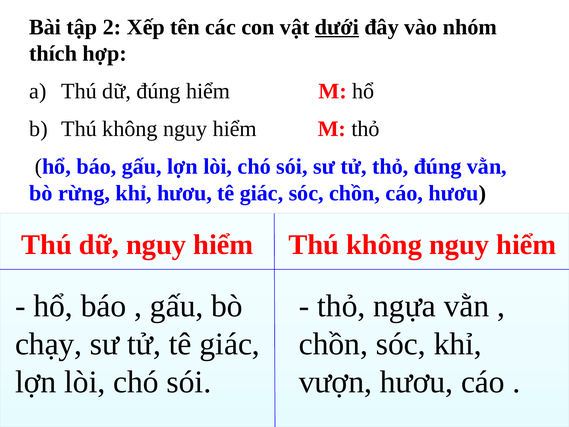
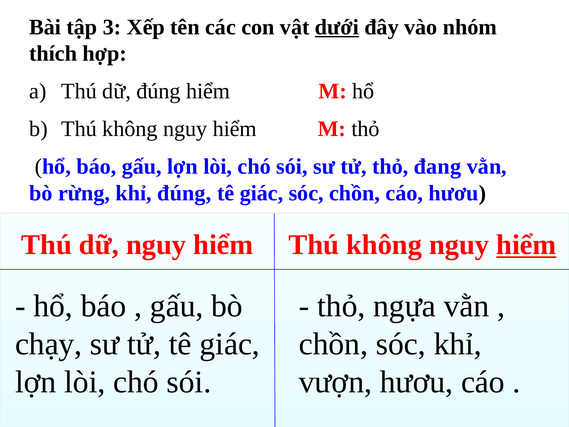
2: 2 -> 3 (112, 27)
thỏ đúng: đúng -> đang (437, 167)
khỉ hươu: hươu -> đúng (184, 193)
hiểm underline: none -> present (526, 245)
